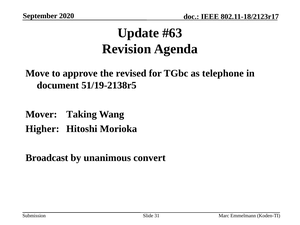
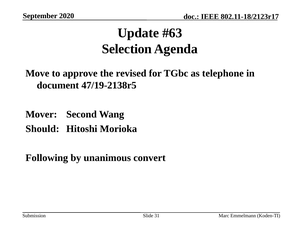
Revision: Revision -> Selection (127, 49)
51/19-2138r5: 51/19-2138r5 -> 47/19-2138r5 (109, 85)
Taking: Taking -> Second (82, 114)
Higher: Higher -> Should (42, 129)
Broadcast: Broadcast -> Following (47, 158)
